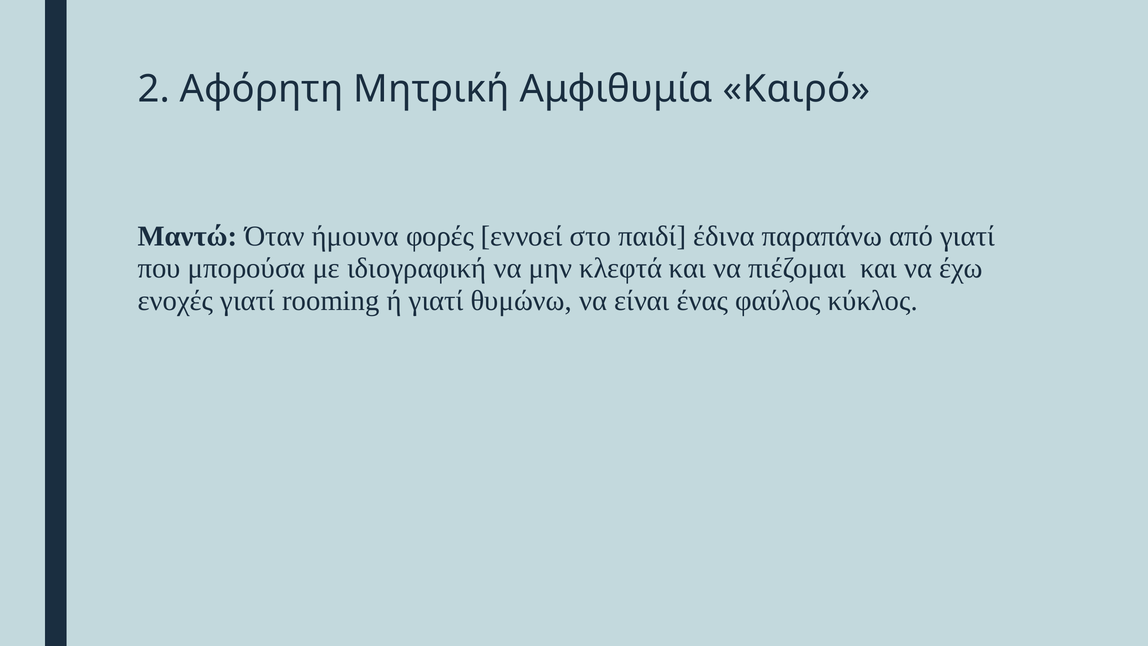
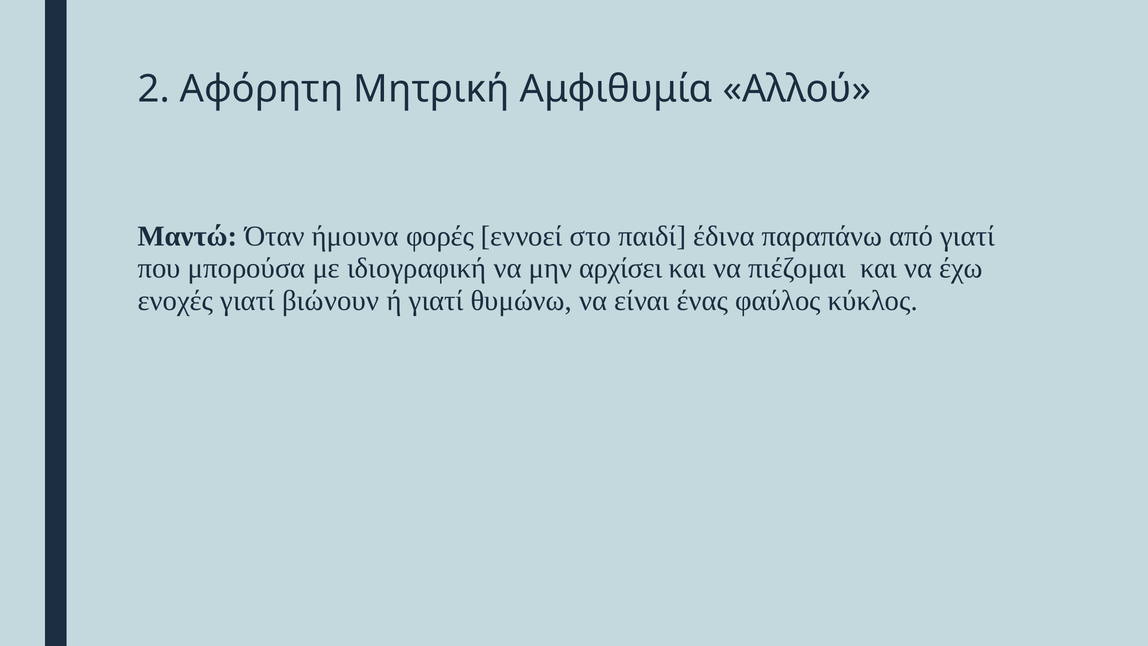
Καιρό: Καιρό -> Αλλού (797, 89)
κλεφτά: κλεφτά -> αρχίσει (621, 268)
rooming: rooming -> βιώνουν (331, 301)
